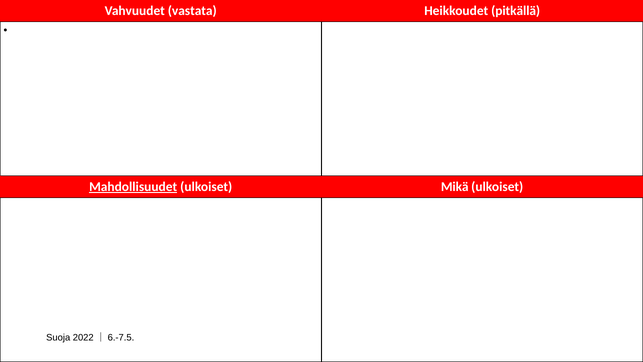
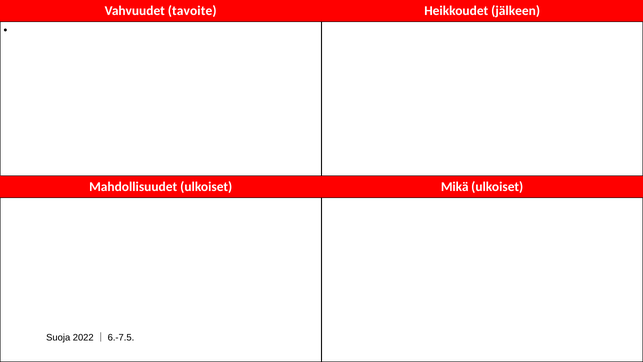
vastata: vastata -> tavoite (192, 11)
pitkällä: pitkällä -> jälkeen (516, 11)
Mahdollisuudet underline: present -> none (133, 187)
